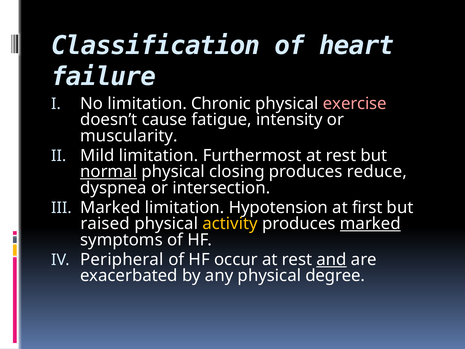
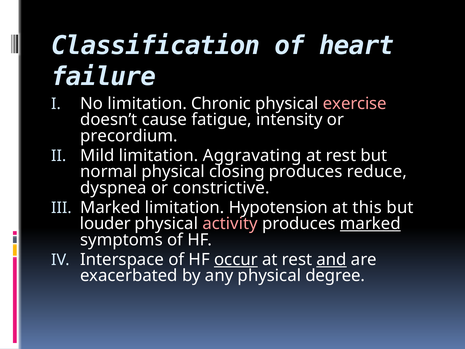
muscularity: muscularity -> precordium (129, 136)
Furthermost: Furthermost -> Aggravating (252, 155)
normal underline: present -> none (109, 172)
intersection: intersection -> constrictive (221, 188)
first: first -> this (367, 207)
raised: raised -> louder (105, 224)
activity colour: yellow -> pink (230, 224)
Peripheral: Peripheral -> Interspace (122, 259)
occur underline: none -> present (236, 259)
